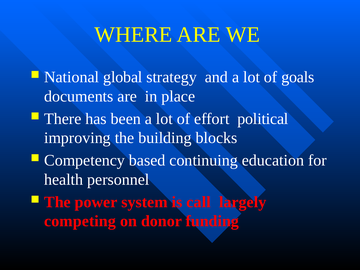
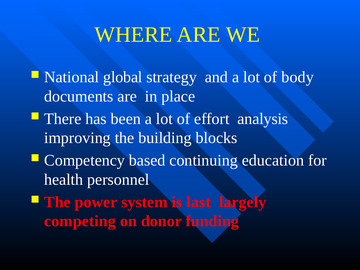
goals: goals -> body (298, 77)
political: political -> analysis (263, 119)
call: call -> last (199, 202)
